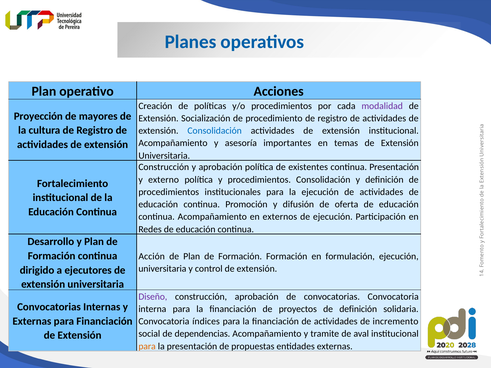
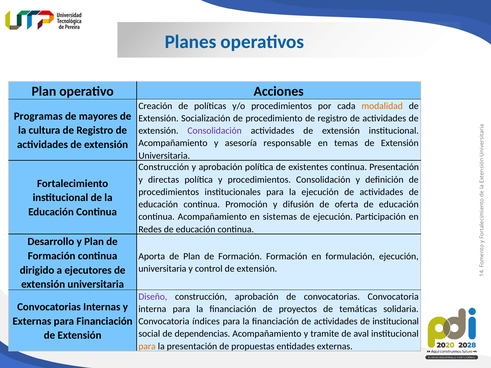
modalidad colour: purple -> orange (382, 106)
Proyección: Proyección -> Programas (38, 116)
Consolidación colour: blue -> purple (215, 131)
importantes: importantes -> responsable (287, 143)
externo: externo -> directas (164, 180)
externos: externos -> sistemas (280, 217)
Acción: Acción -> Aporta (152, 256)
de definición: definición -> temáticas (358, 309)
de incremento: incremento -> institucional (396, 322)
